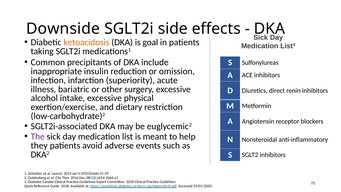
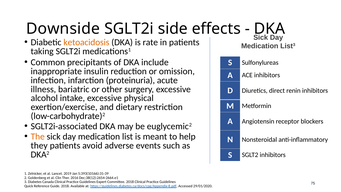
goal: goal -> rate (150, 42)
superiority: superiority -> proteinuria (130, 80)
The colour: purple -> orange (38, 137)
